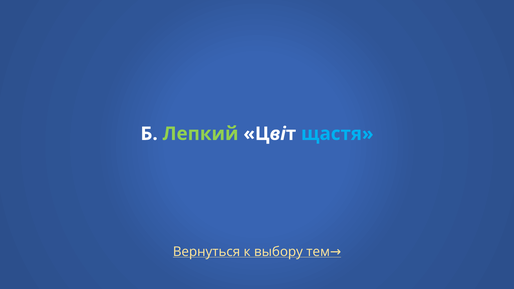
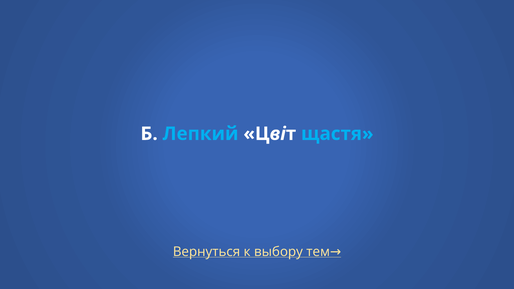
Лепкий colour: light green -> light blue (201, 134)
